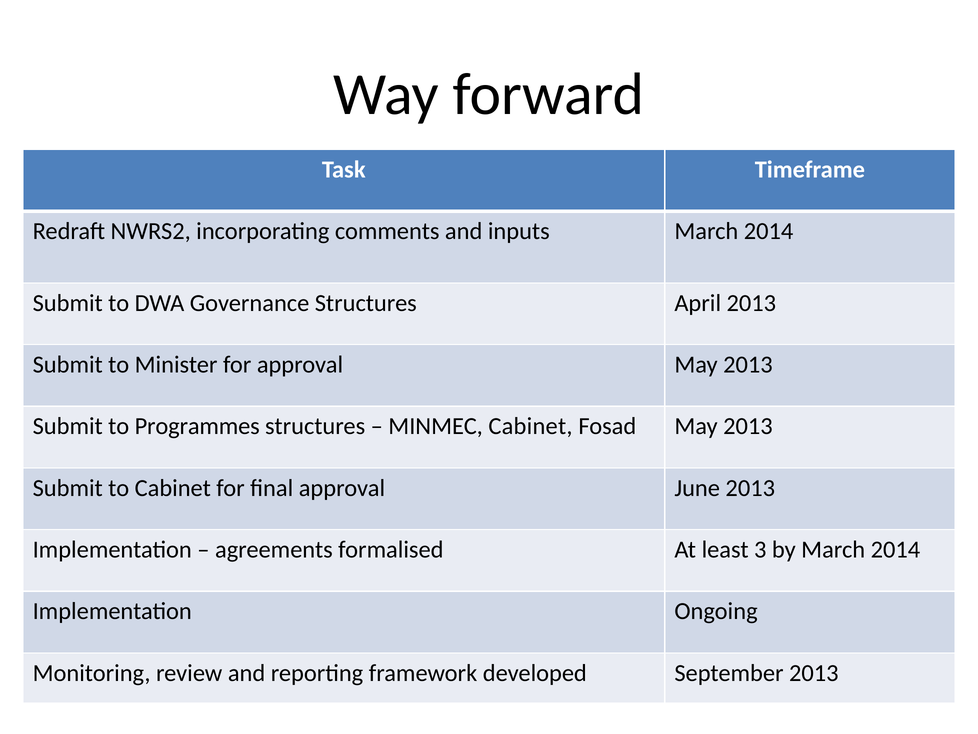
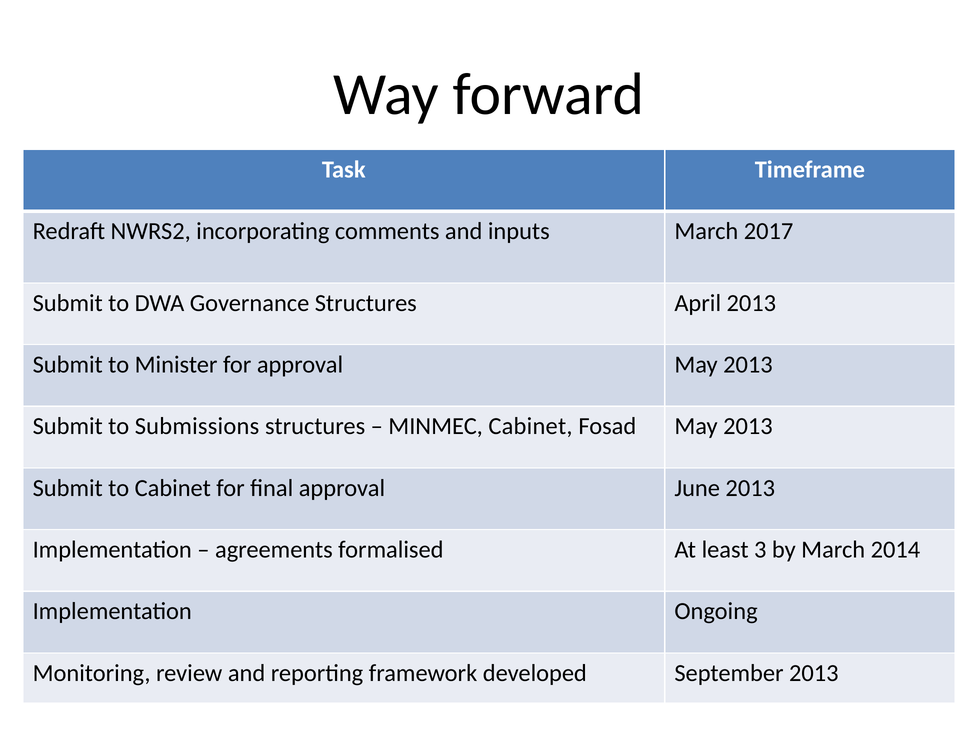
inputs March 2014: 2014 -> 2017 (769, 231)
Programmes: Programmes -> Submissions (197, 426)
